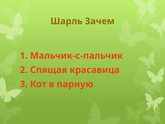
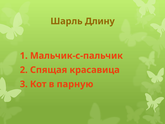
Зачем: Зачем -> Длину (100, 21)
